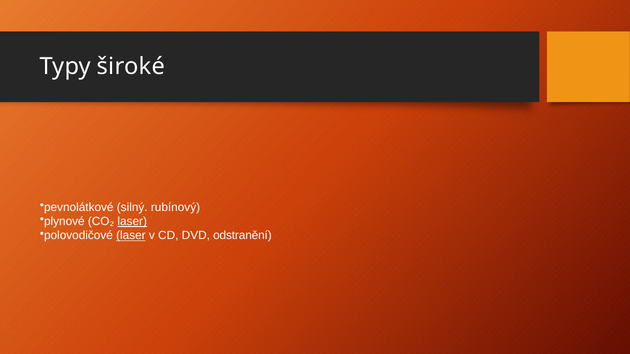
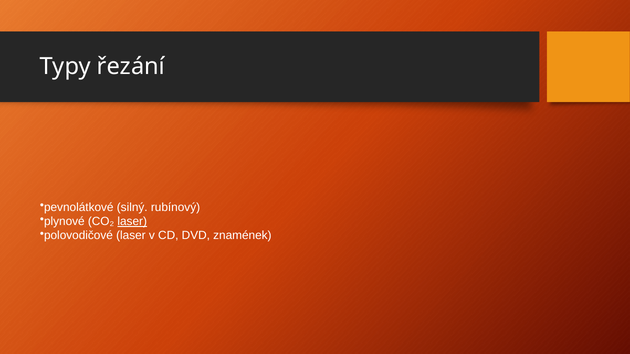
široké: široké -> řezání (131, 67)
laser underline: present -> none (131, 236)
odstranění: odstranění -> znamének (242, 236)
